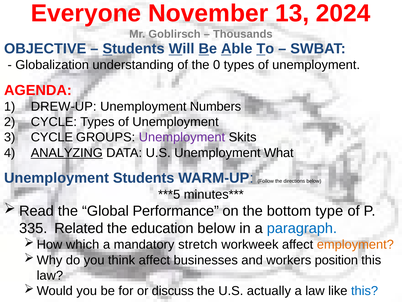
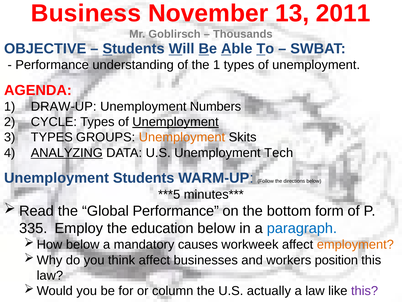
Everyone: Everyone -> Business (86, 13)
2024: 2024 -> 2011 (343, 13)
Globalization: Globalization -> Performance (52, 65)
the 0: 0 -> 1 (217, 65)
DREW-UP: DREW-UP -> DRAW-UP (64, 106)
Unemployment underline: none -> present (176, 122)
CYCLE: CYCLE -> TYPES (52, 137)
Unemployment colour: purple -> orange (182, 137)
What: What -> Tech (279, 153)
type: type -> form (329, 211)
Related: Related -> Employ (79, 228)
which: which -> below (83, 244)
stretch: stretch -> causes (198, 244)
discuss: discuss -> column (173, 291)
this colour: blue -> purple (365, 291)
